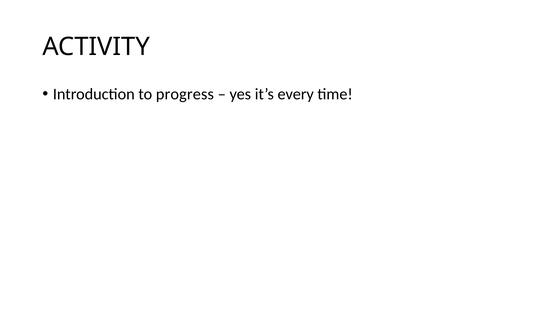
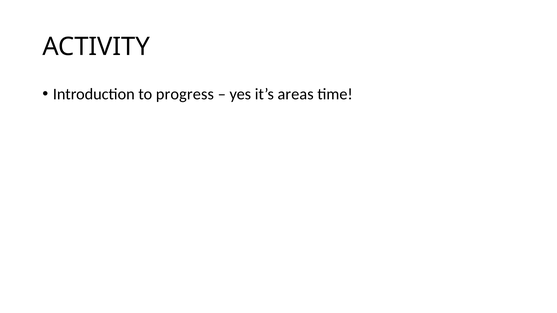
every: every -> areas (296, 94)
